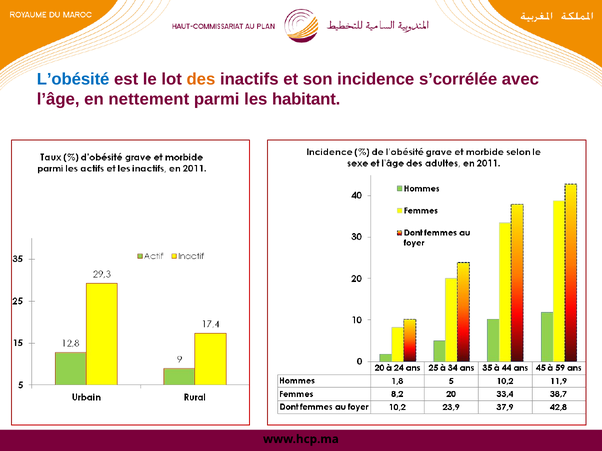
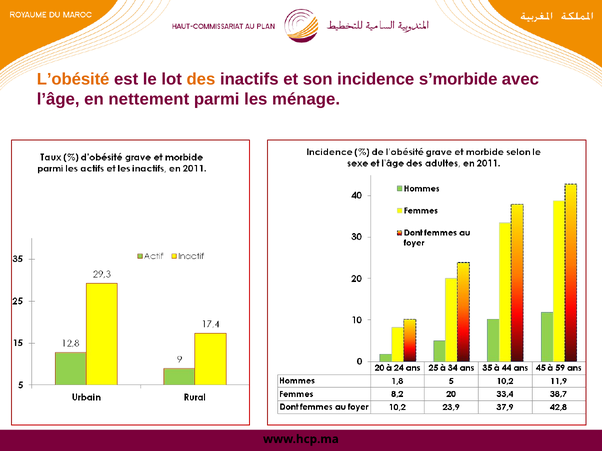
L’obésité colour: blue -> orange (73, 79)
s’corrélée: s’corrélée -> s’morbide (458, 79)
habitant: habitant -> ménage (306, 99)
